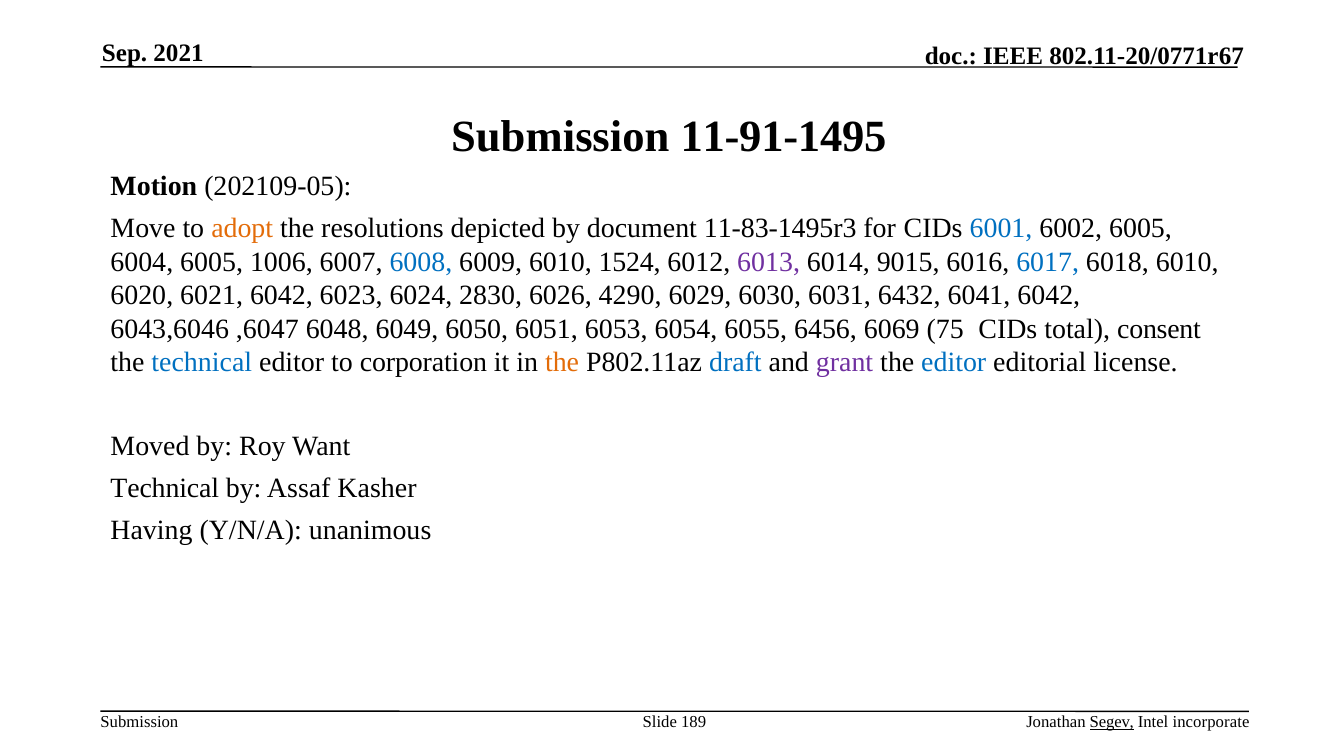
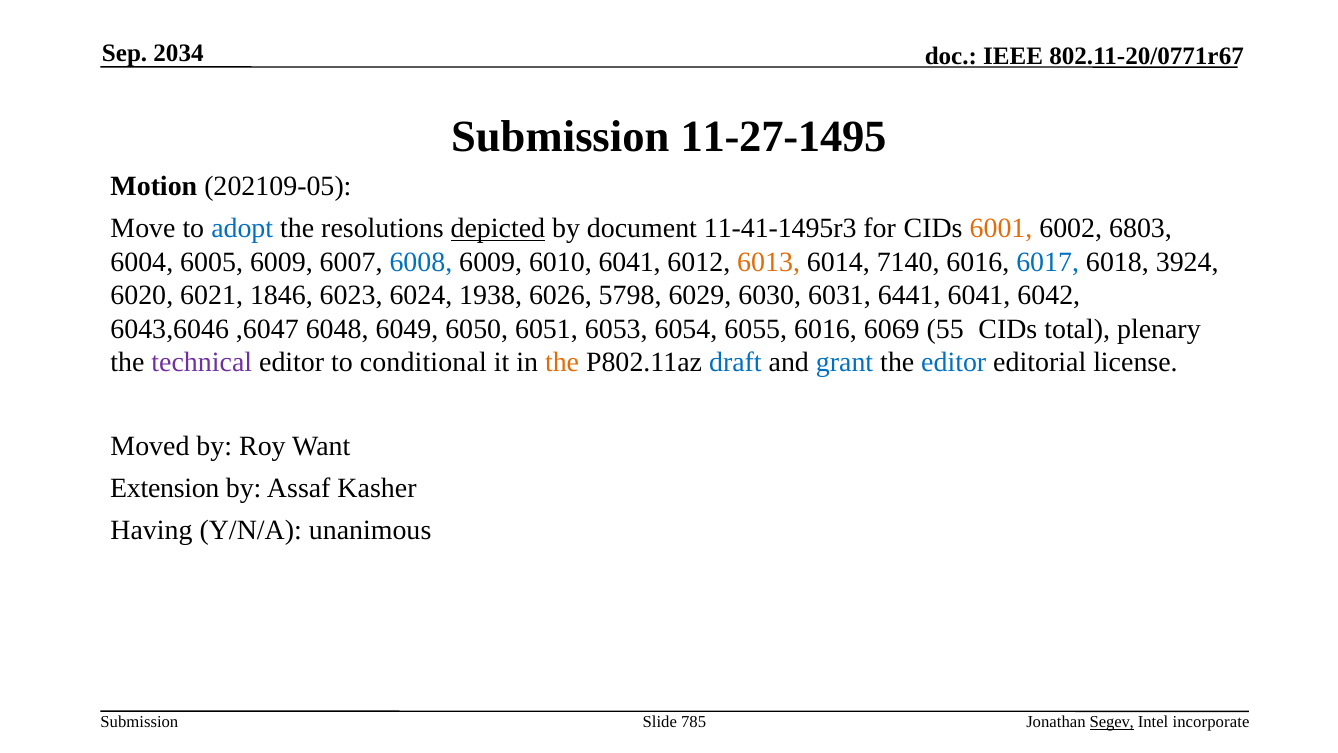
2021: 2021 -> 2034 (179, 53)
11-91-1495: 11-91-1495 -> 11-27-1495 (783, 137)
adopt colour: orange -> blue (242, 229)
depicted underline: none -> present (498, 229)
11-83-1495r3: 11-83-1495r3 -> 11-41-1495r3 (780, 229)
6001 colour: blue -> orange (1001, 229)
6002 6005: 6005 -> 6803 (1141, 229)
6005 1006: 1006 -> 6009 (281, 262)
6010 1524: 1524 -> 6041 (630, 262)
6013 colour: purple -> orange (769, 262)
9015: 9015 -> 7140 (908, 262)
6018 6010: 6010 -> 3924 (1187, 262)
6021 6042: 6042 -> 1846 (281, 295)
2830: 2830 -> 1938 (491, 295)
4290: 4290 -> 5798 (630, 295)
6432: 6432 -> 6441 (909, 295)
6055 6456: 6456 -> 6016 (826, 329)
75: 75 -> 55 (945, 329)
consent: consent -> plenary (1159, 329)
technical colour: blue -> purple (202, 362)
corporation: corporation -> conditional (423, 362)
grant colour: purple -> blue (845, 362)
Technical: Technical -> Extension (165, 488)
189: 189 -> 785 (694, 722)
